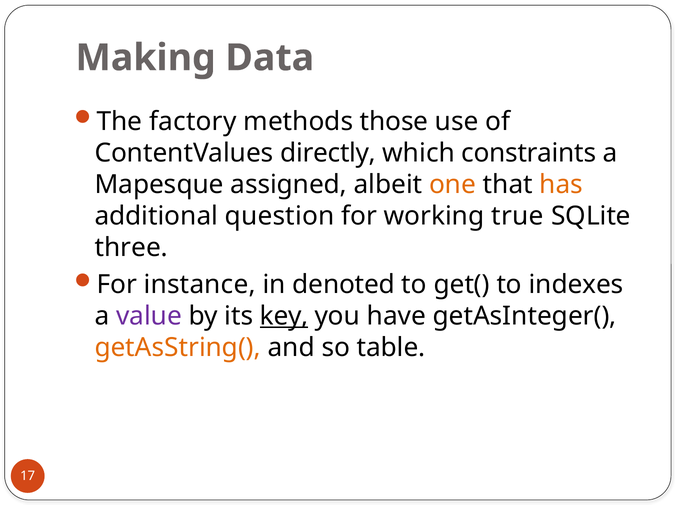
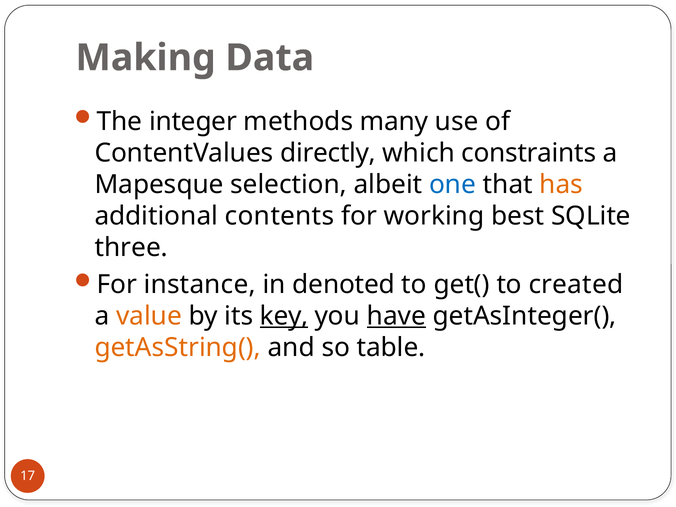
factory: factory -> integer (193, 121)
those: those -> many (394, 121)
assigned: assigned -> selection (289, 184)
one colour: orange -> blue (453, 184)
question: question -> contents (280, 216)
true: true -> best (518, 216)
indexes: indexes -> created (576, 285)
value colour: purple -> orange (149, 316)
have underline: none -> present (396, 316)
